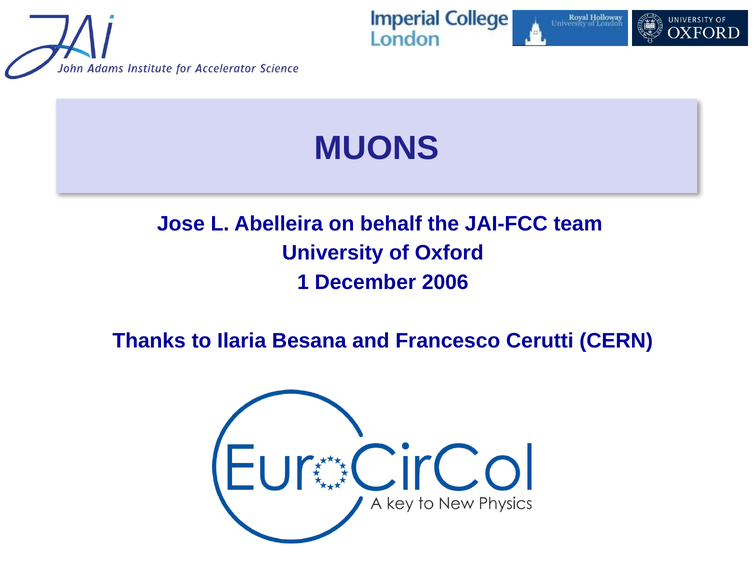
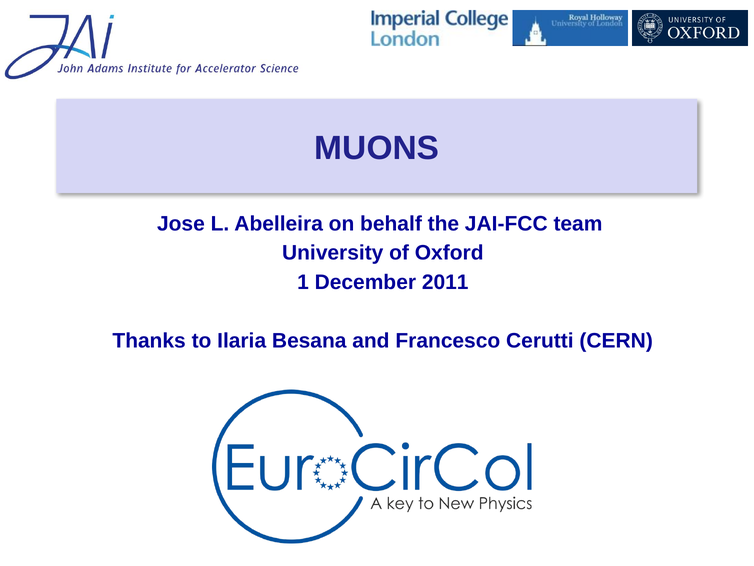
2006: 2006 -> 2011 (445, 282)
